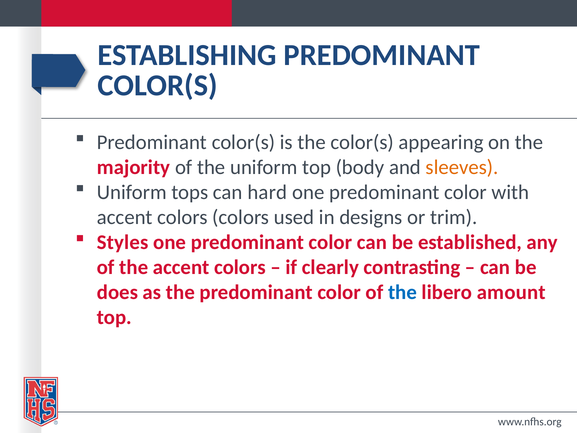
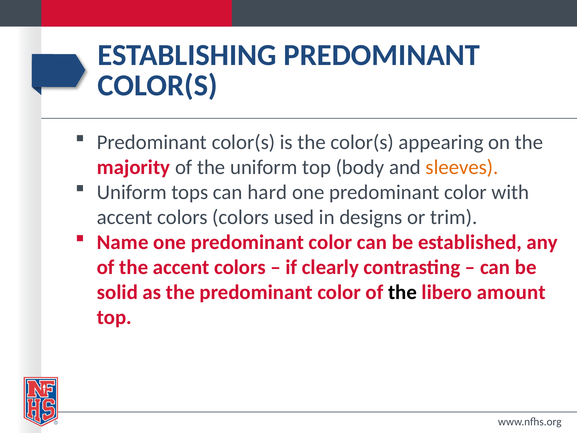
Styles: Styles -> Name (123, 242)
does: does -> solid (117, 292)
the colour: blue -> black (403, 292)
